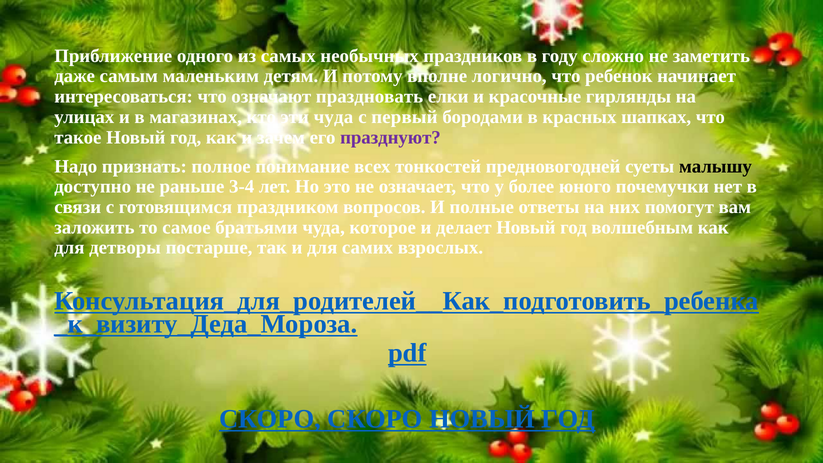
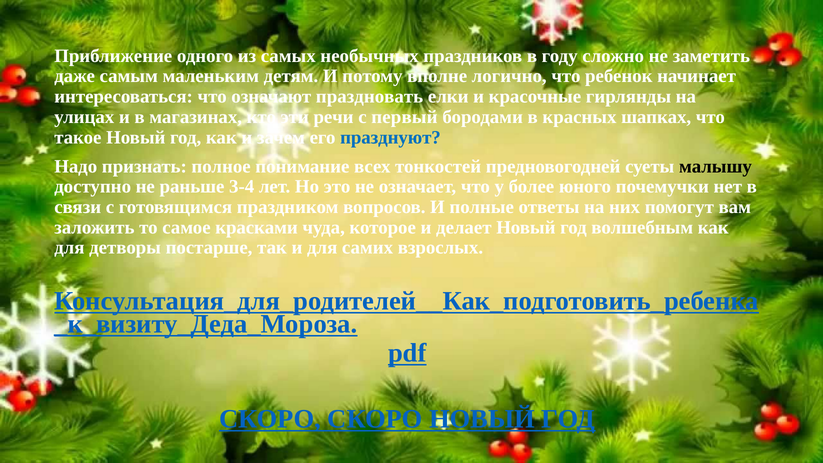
эти чуда: чуда -> речи (334, 117)
празднуют colour: purple -> blue (390, 137)
братьями: братьями -> красками (257, 227)
